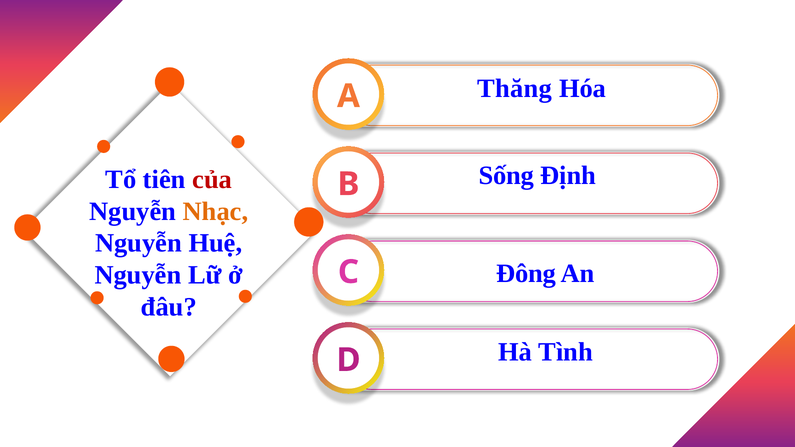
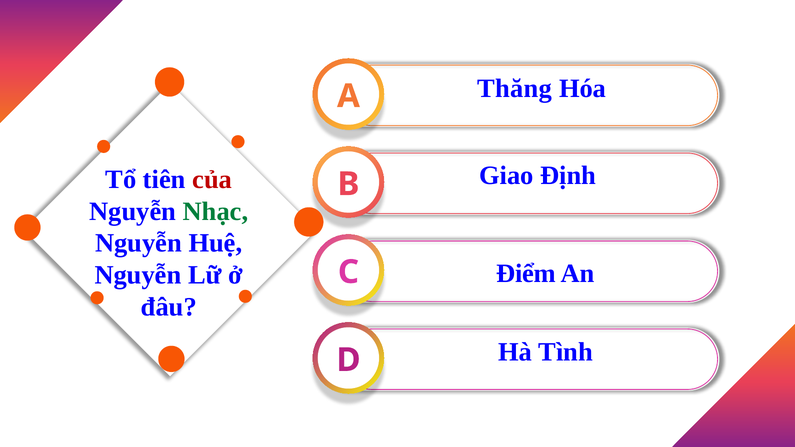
Sống: Sống -> Giao (506, 175)
Nhạc colour: orange -> green (215, 212)
Đông: Đông -> Điểm (526, 274)
